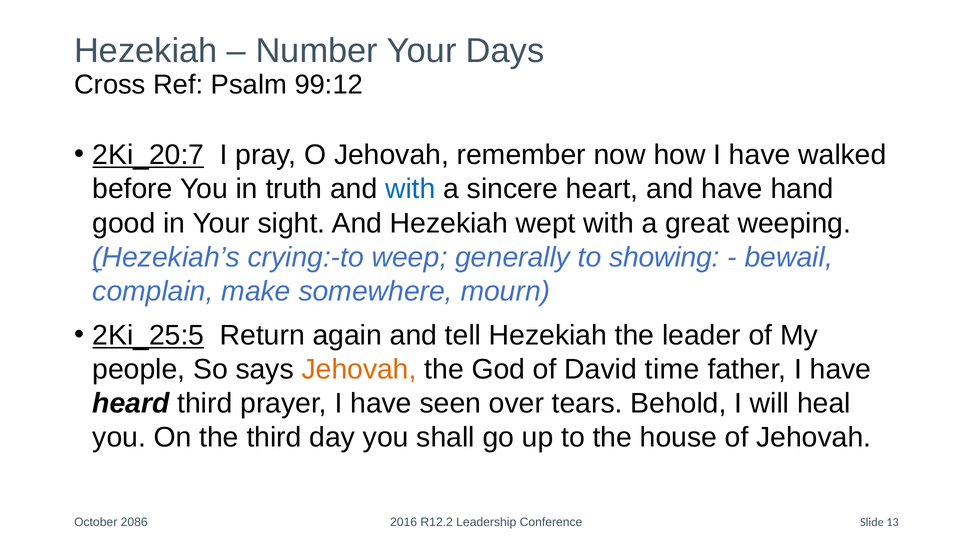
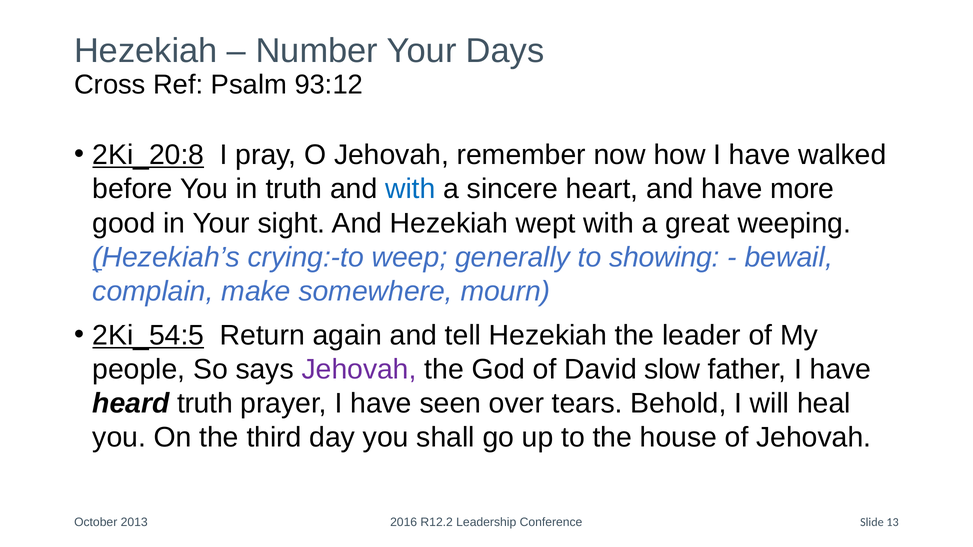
99:12: 99:12 -> 93:12 (329, 85)
2Ki_20:7: 2Ki_20:7 -> 2Ki_20:8 (148, 155)
hand: hand -> more (802, 189)
2Ki_25:5: 2Ki_25:5 -> 2Ki_54:5 (148, 336)
Jehovah colour: orange -> purple (359, 370)
time: time -> slow (672, 370)
heard third: third -> truth (205, 404)
2086: 2086 -> 2013 (134, 523)
